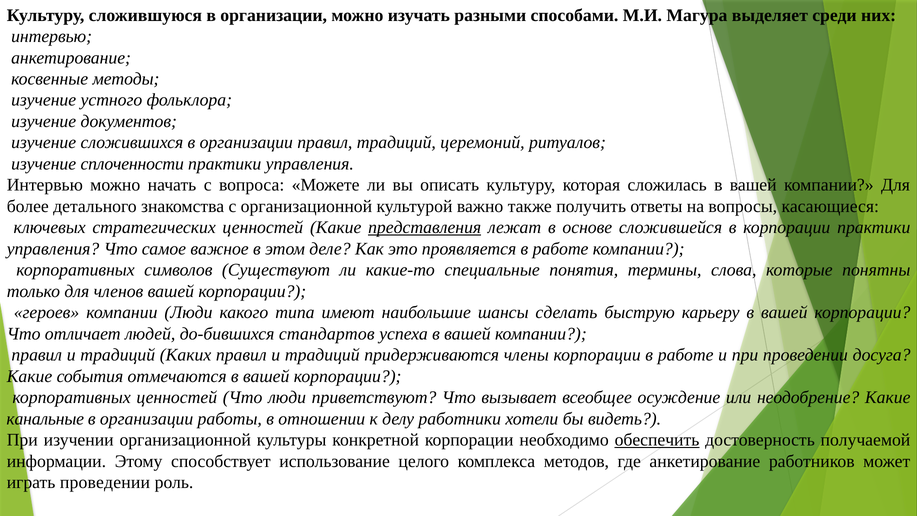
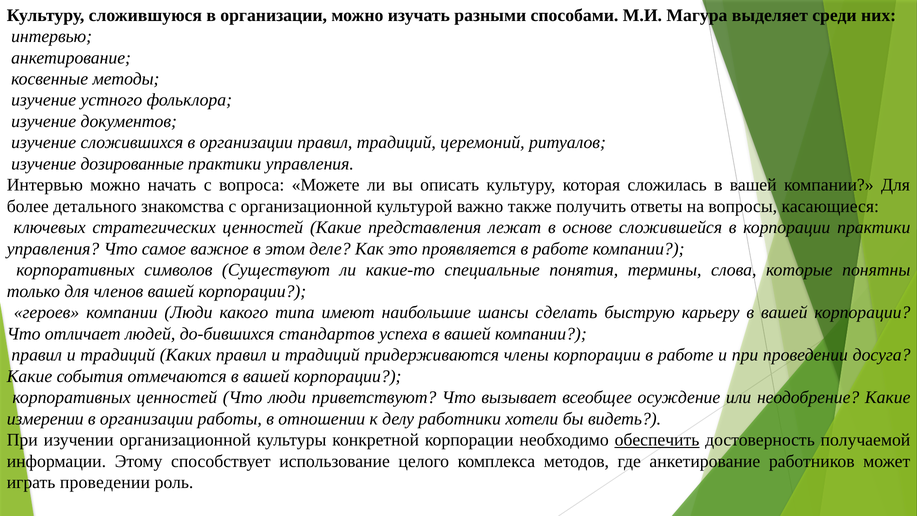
сплоченности: сплоченности -> дозированные (132, 164)
представления underline: present -> none (425, 227)
канальные: канальные -> измерении (45, 419)
